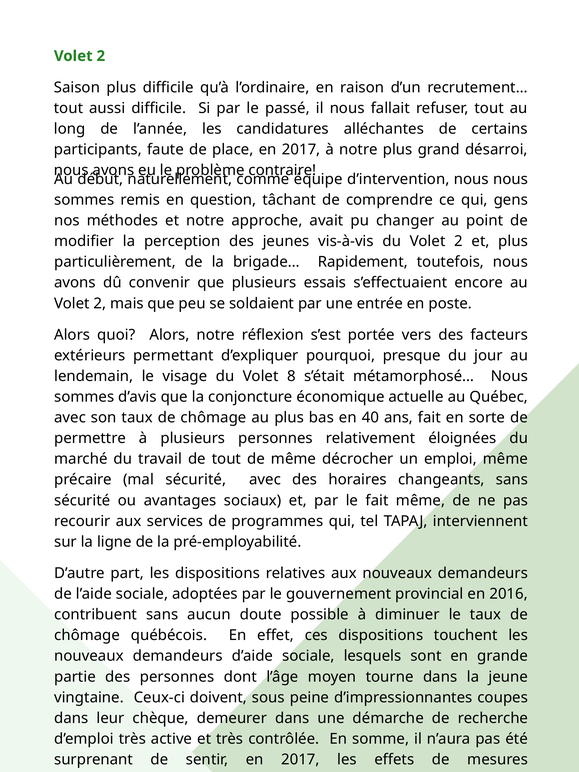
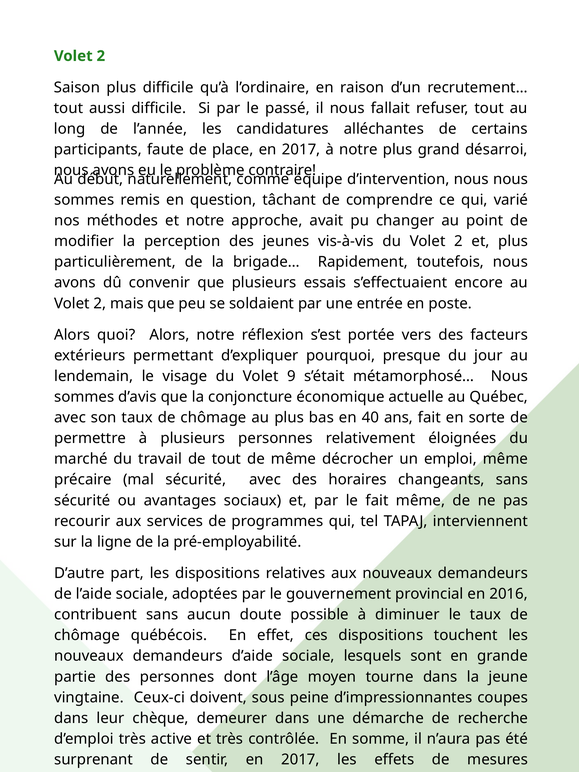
gens: gens -> varié (511, 200)
8: 8 -> 9 (291, 376)
